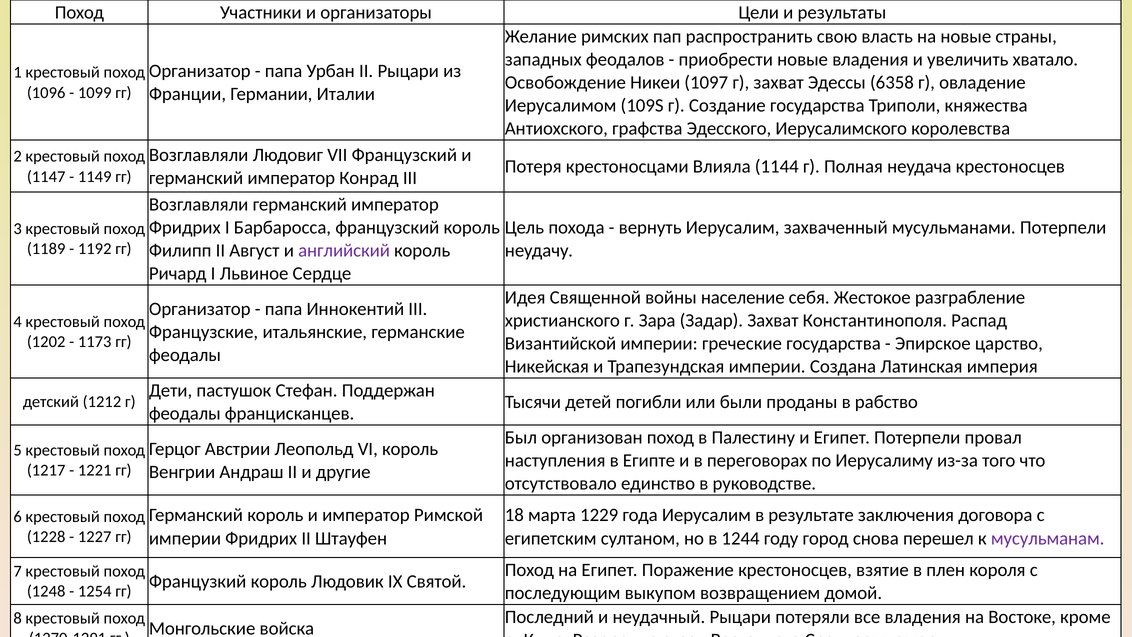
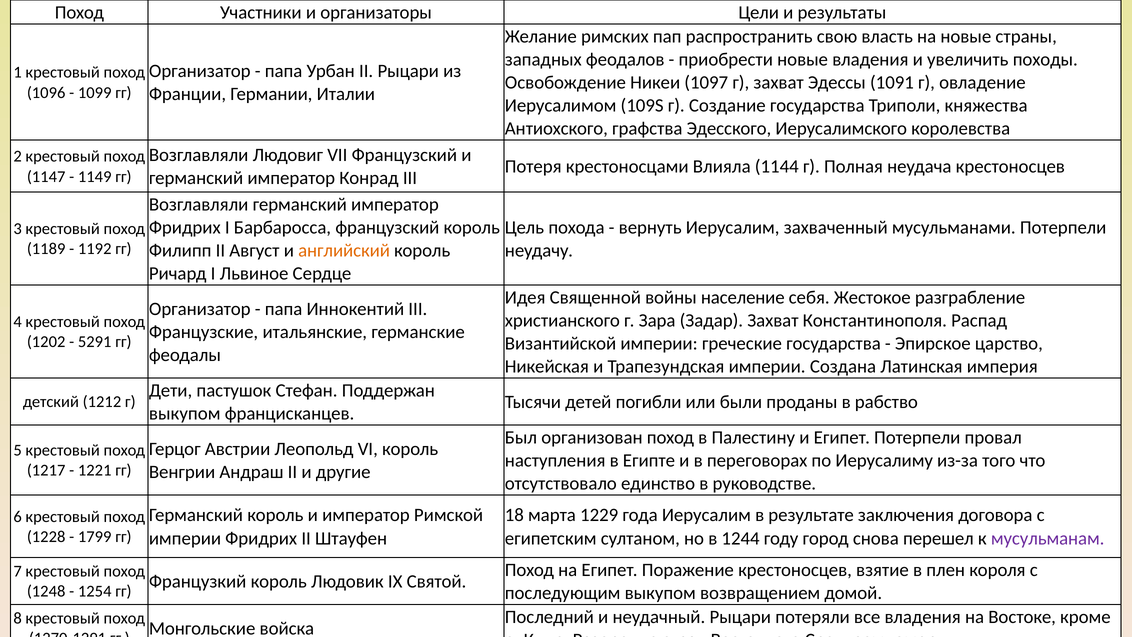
увеличить хватало: хватало -> походы (1045, 59)
6358: 6358 -> 1091 (892, 83)
английский colour: purple -> orange (344, 250)
1173: 1173 -> 5291 (95, 342)
феодалы: феодалы -> выкупом (185, 413)
1227: 1227 -> 1799 (95, 537)
